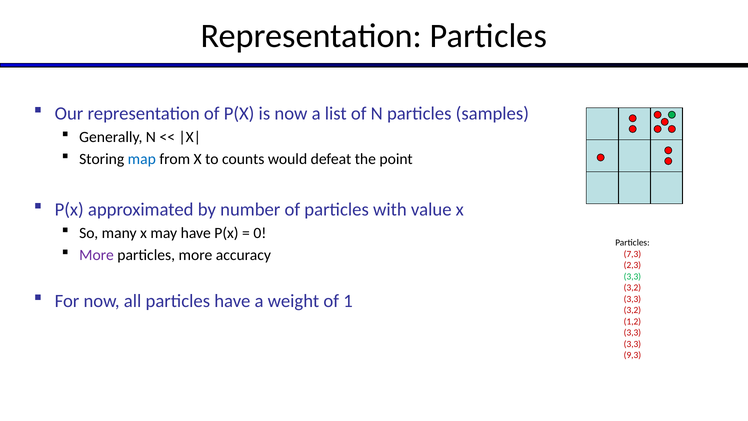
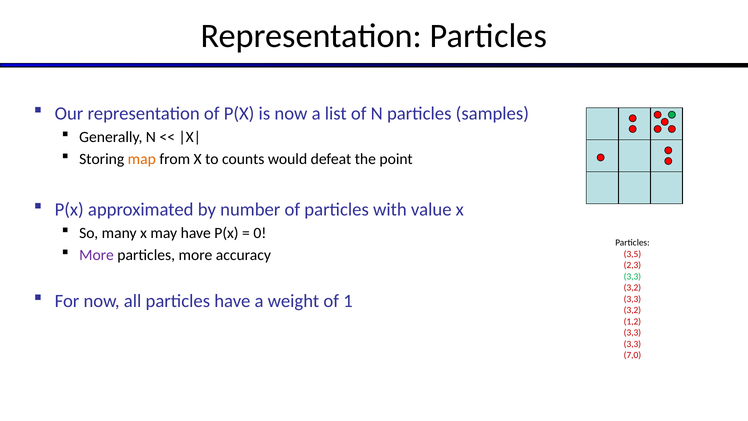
map colour: blue -> orange (142, 159)
7,3: 7,3 -> 3,5 (632, 254)
9,3: 9,3 -> 7,0 (632, 355)
